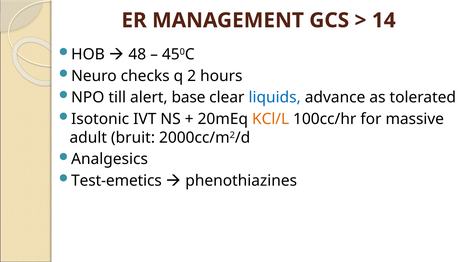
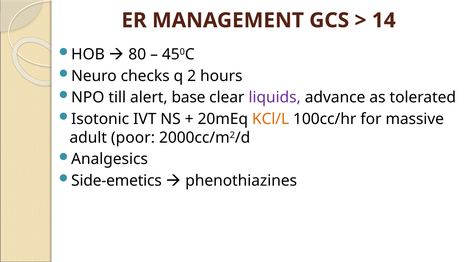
48: 48 -> 80 (137, 54)
liquids colour: blue -> purple (275, 97)
bruit: bruit -> poor (133, 137)
Test-emetics: Test-emetics -> Side-emetics (116, 180)
